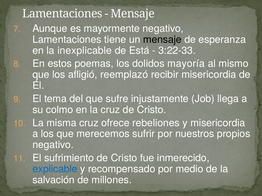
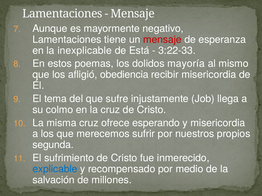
mensaje colour: black -> red (162, 40)
reemplazó: reemplazó -> obediencia (124, 75)
rebeliones: rebeliones -> esperando (156, 123)
negativo: negativo -> segunda (53, 145)
